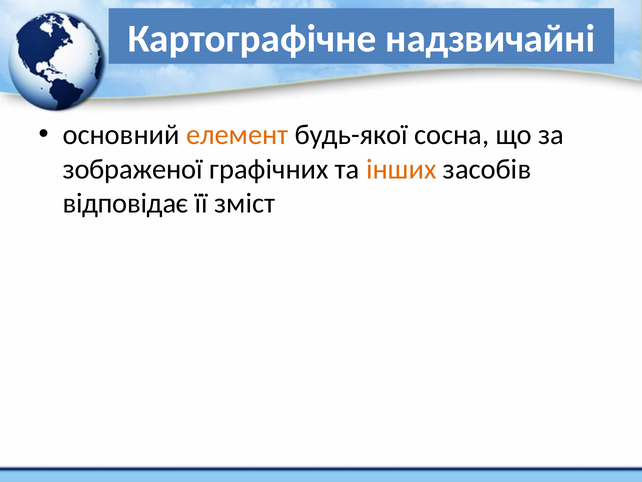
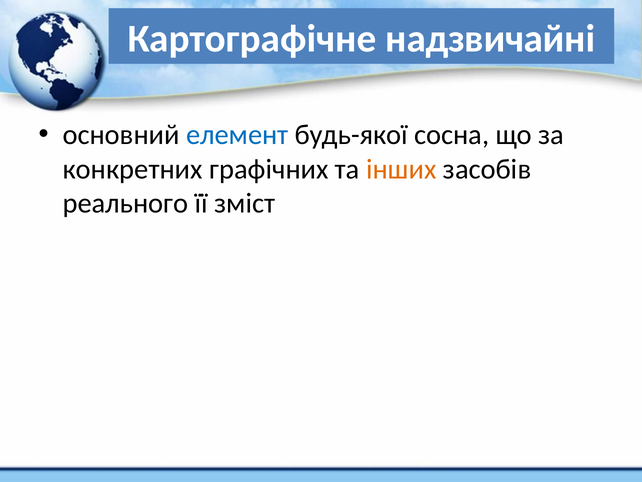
елемент colour: orange -> blue (237, 135)
зображеної: зображеної -> конкретних (133, 169)
відповідає: відповідає -> реального (125, 203)
